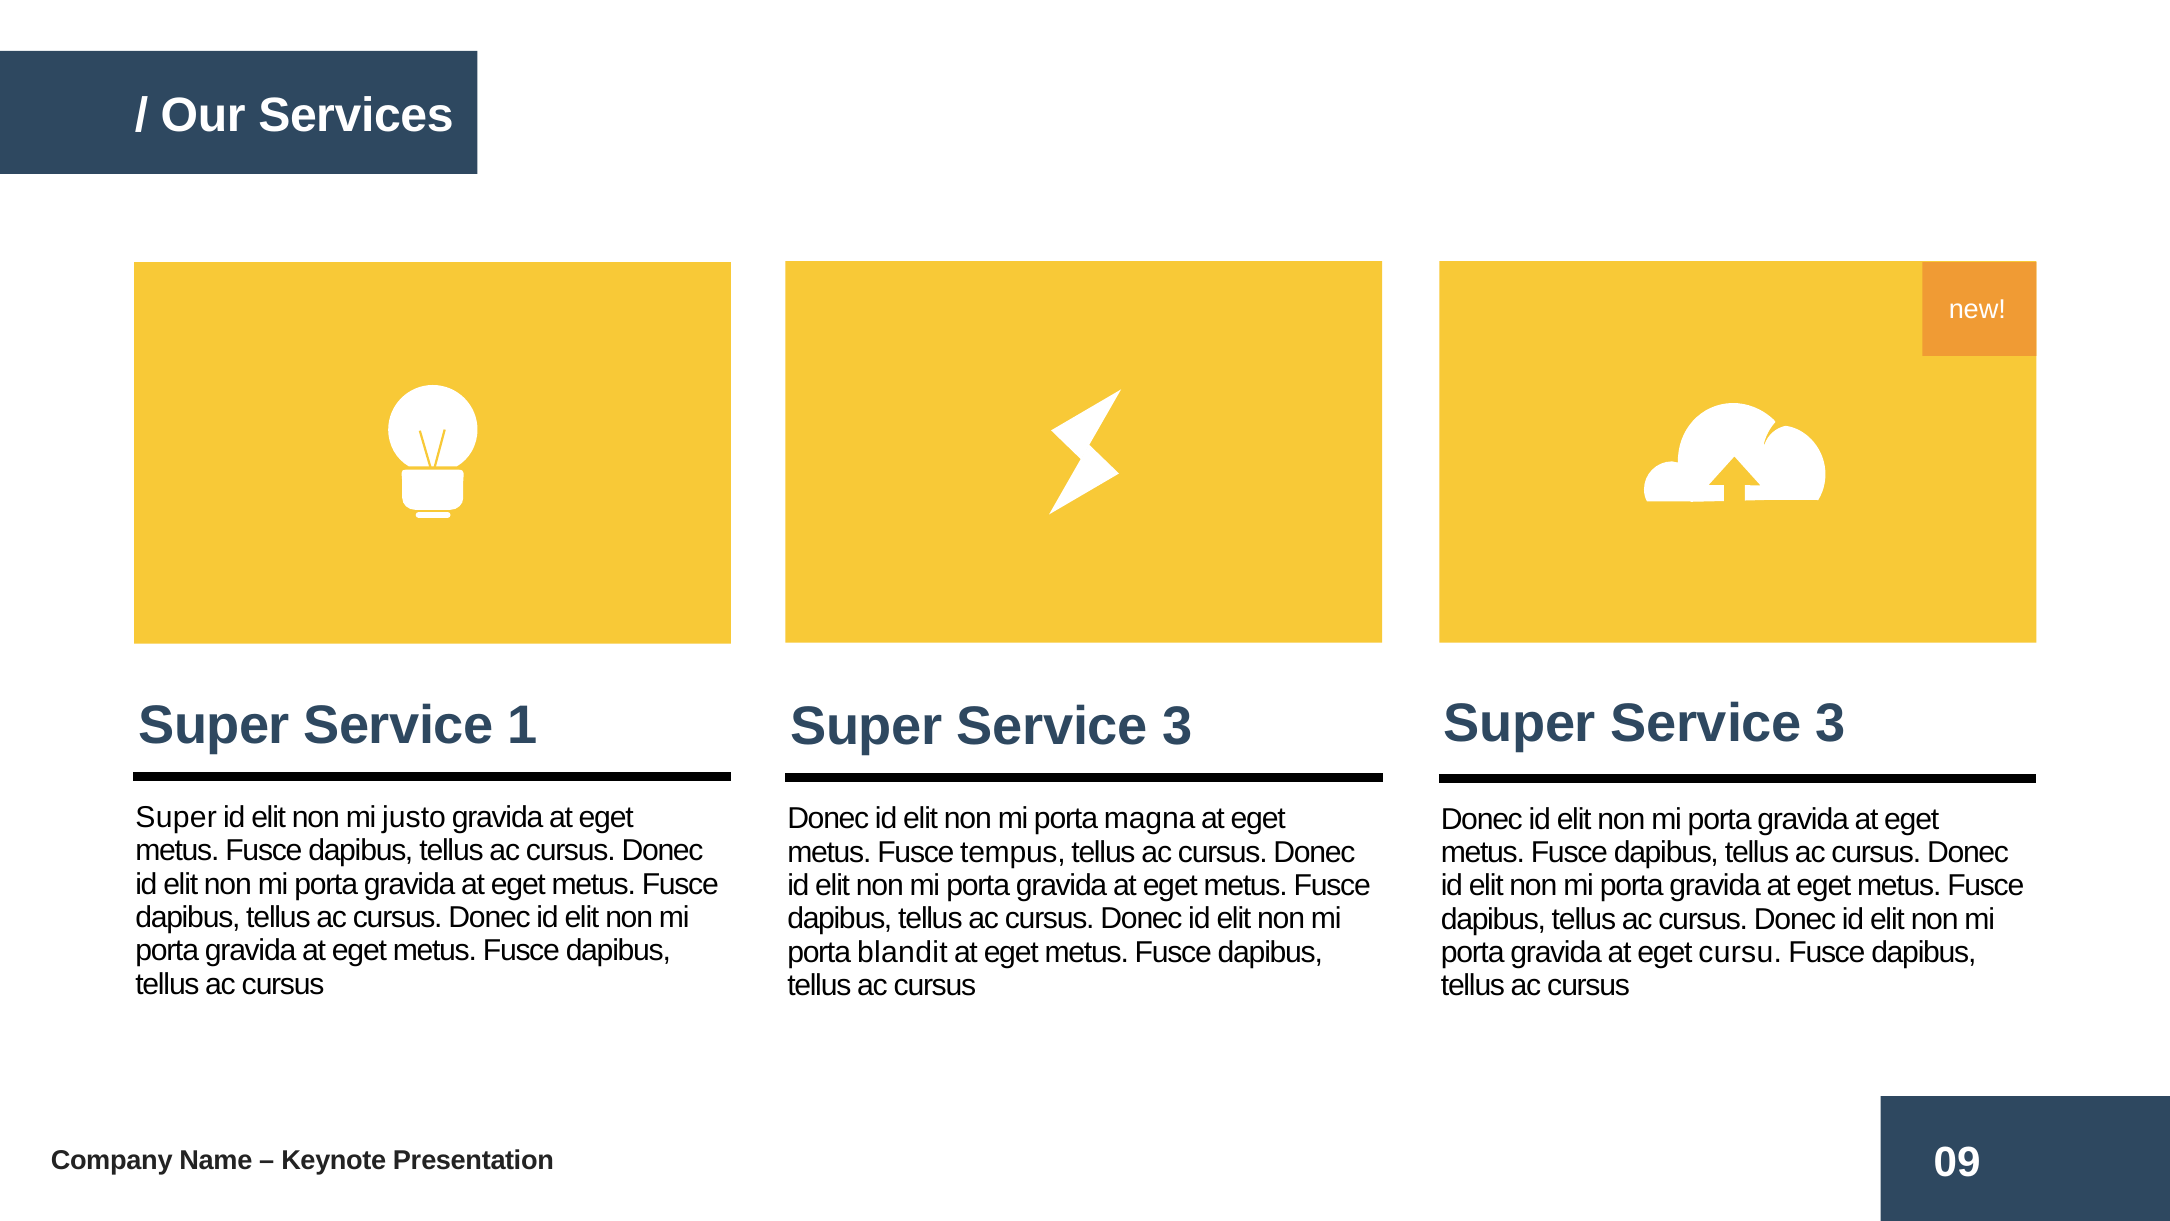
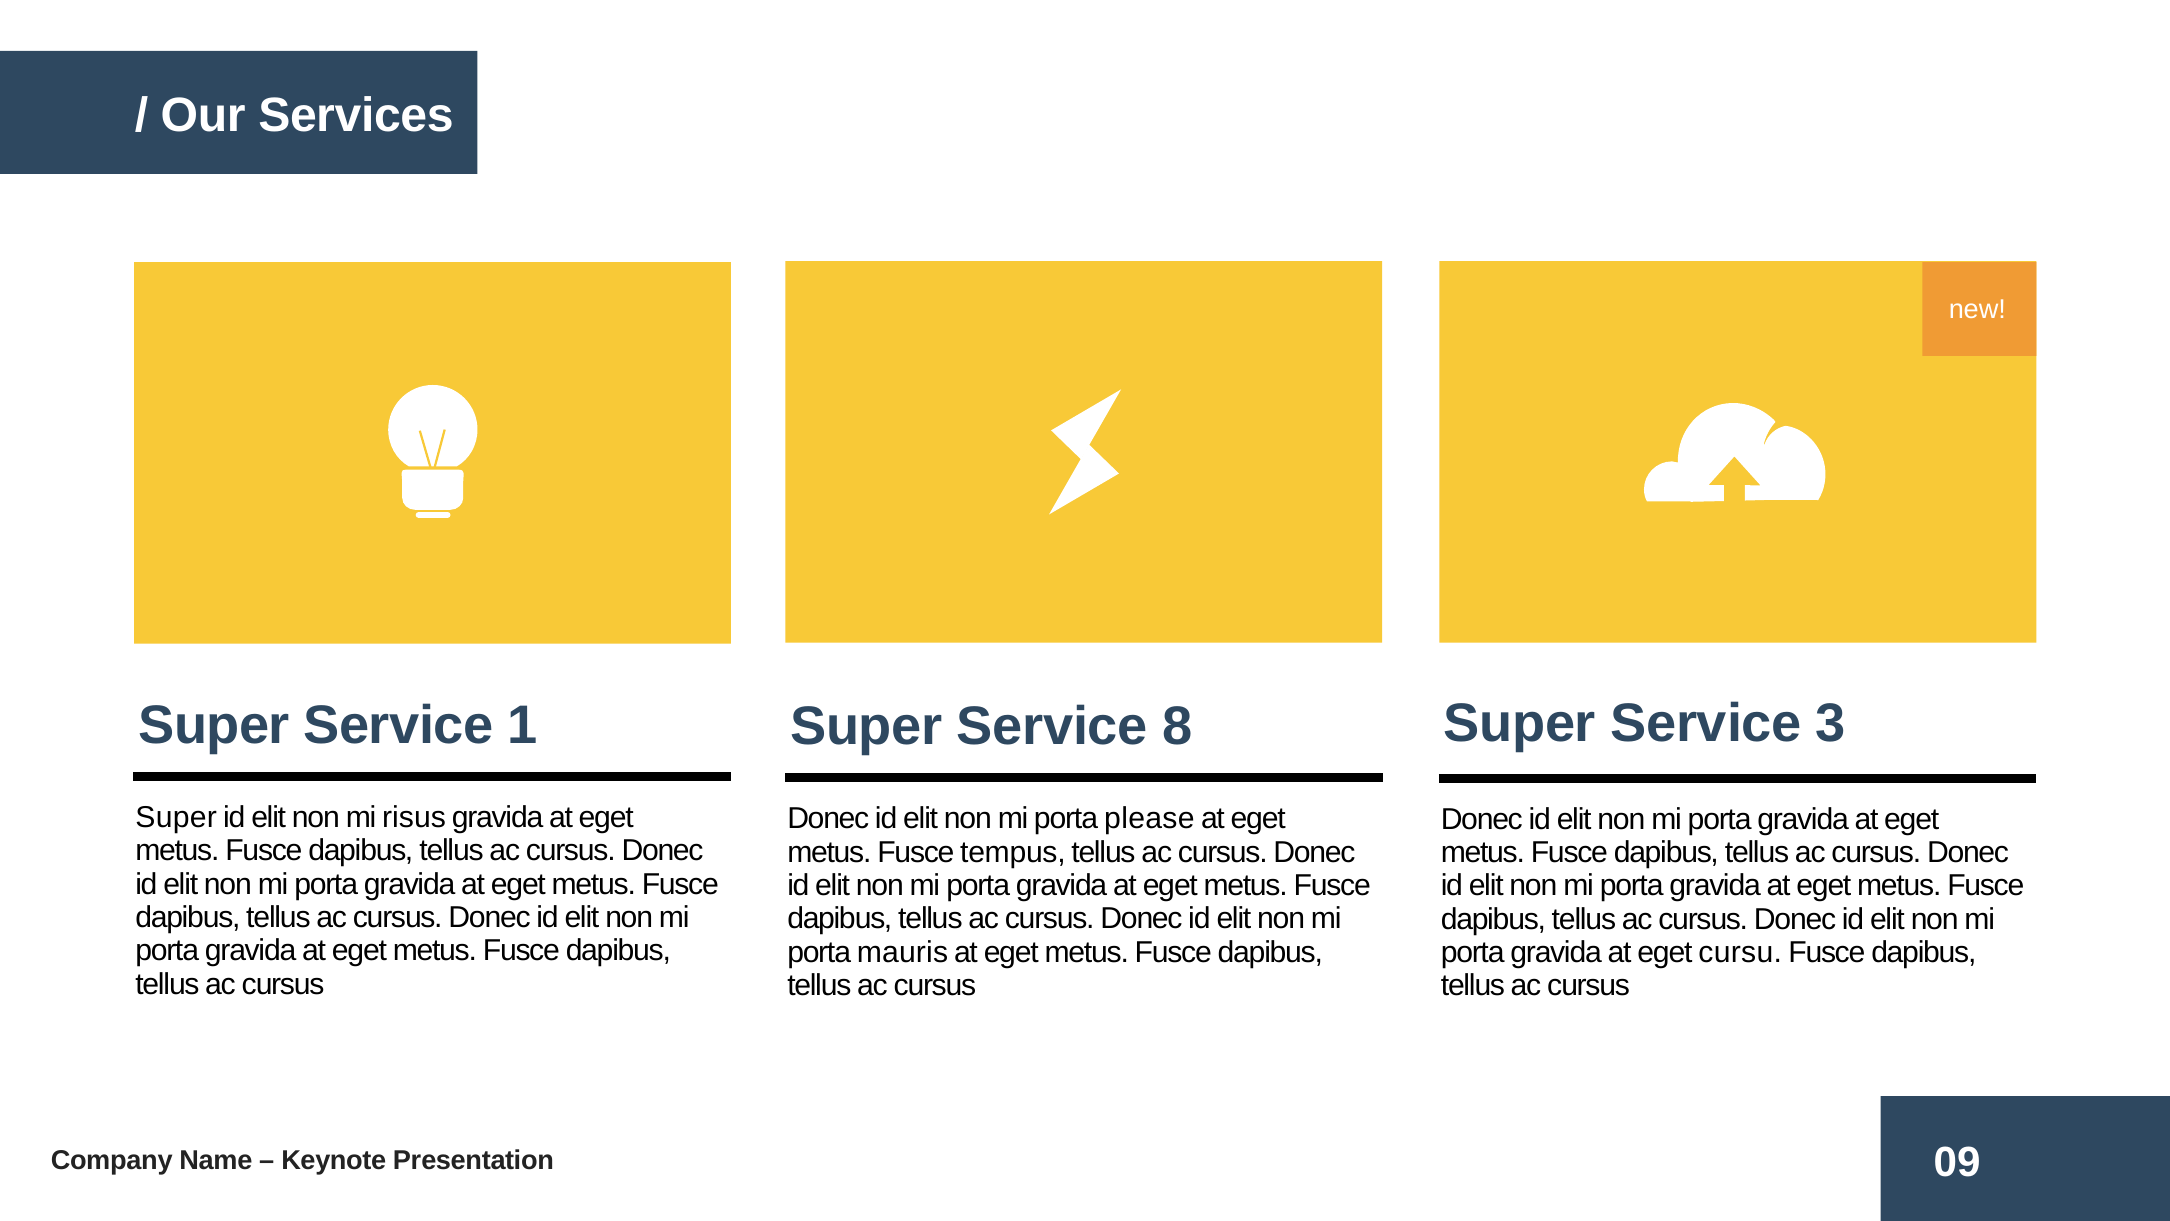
3: 3 -> 8 (1177, 726)
justo: justo -> risus (414, 817)
magna: magna -> please (1149, 819)
blandit: blandit -> mauris (902, 952)
